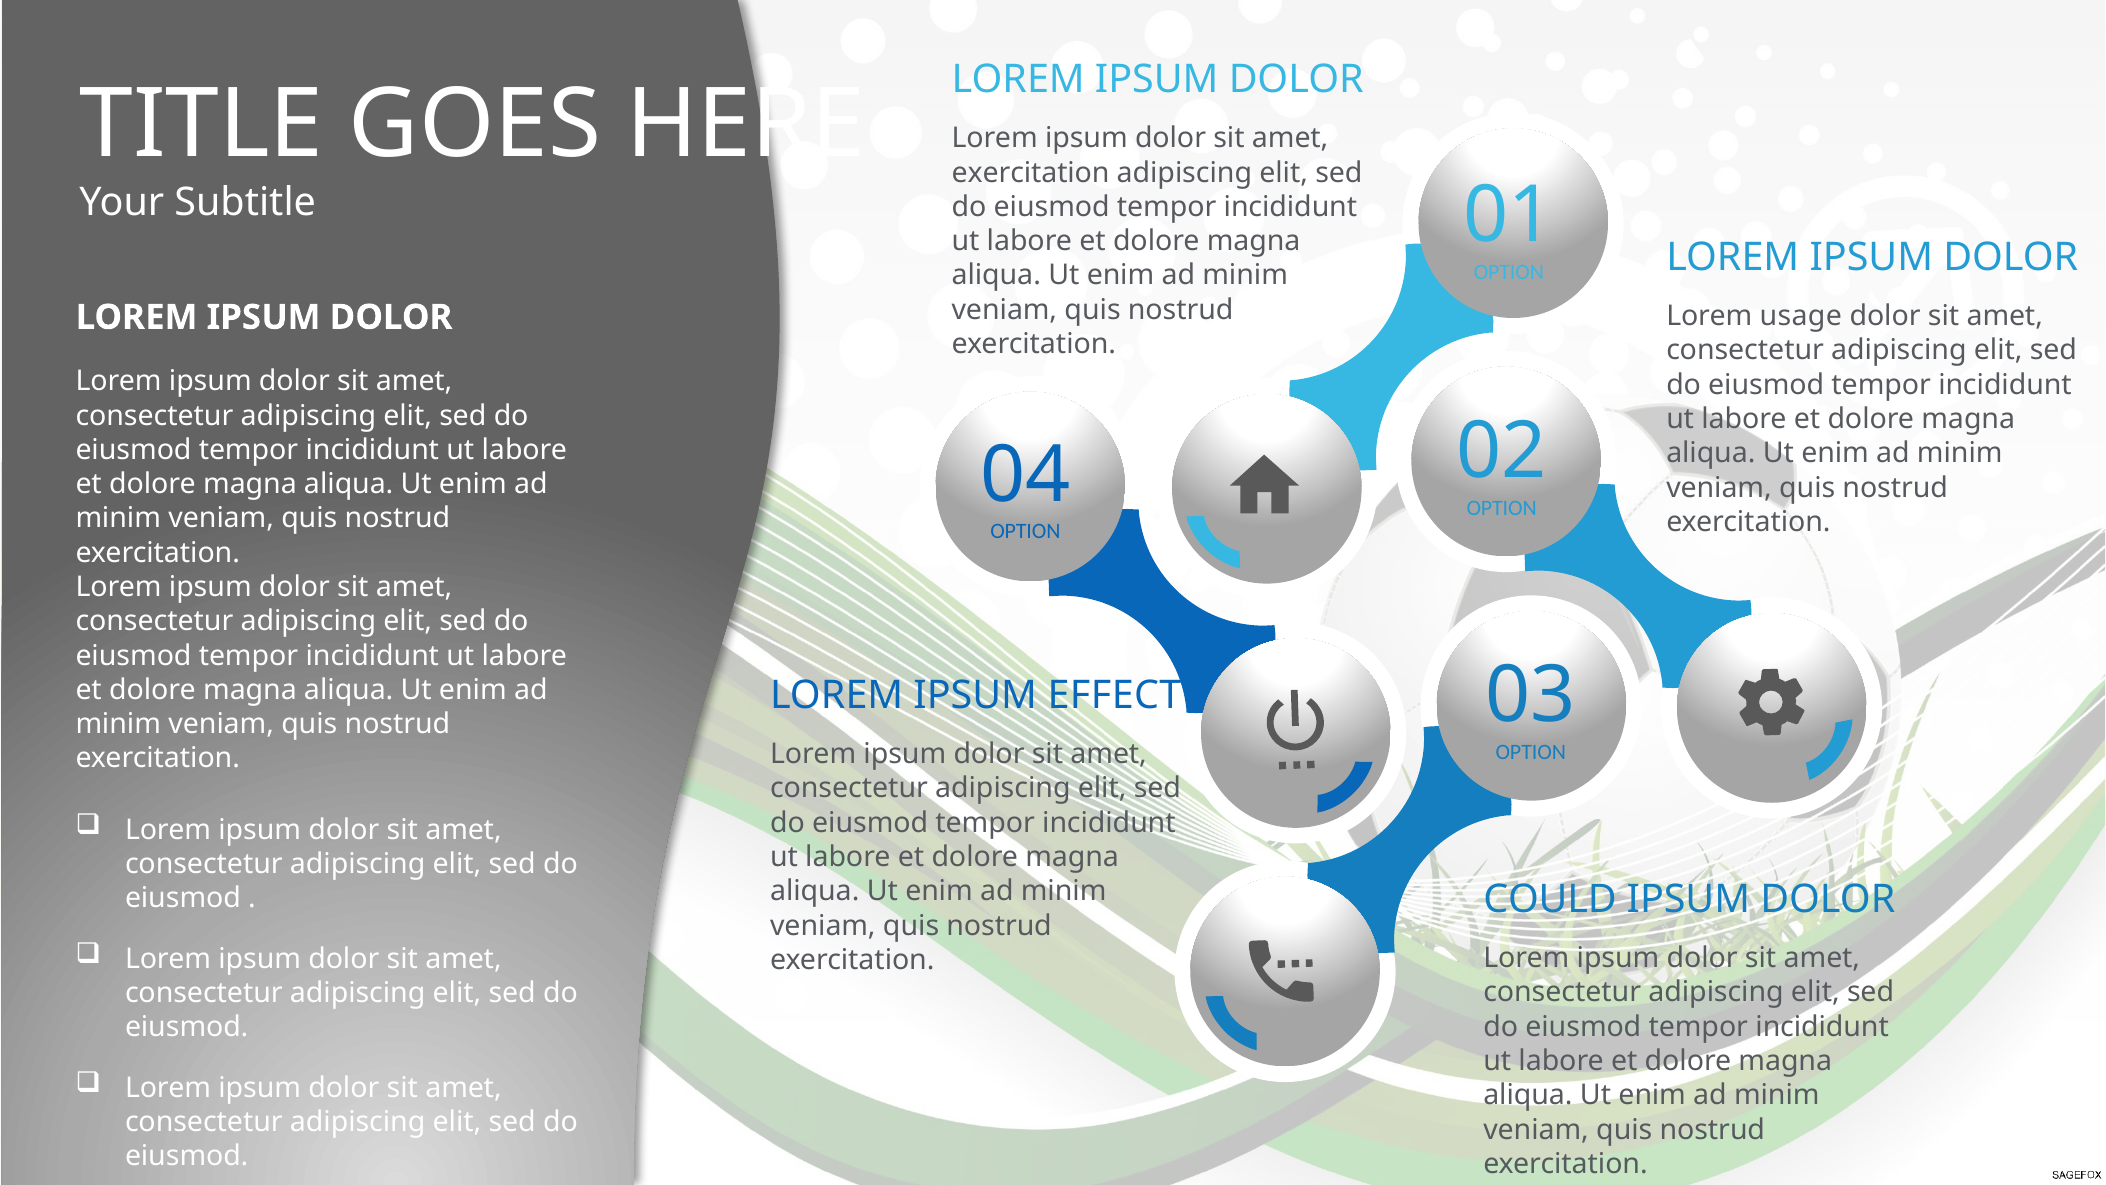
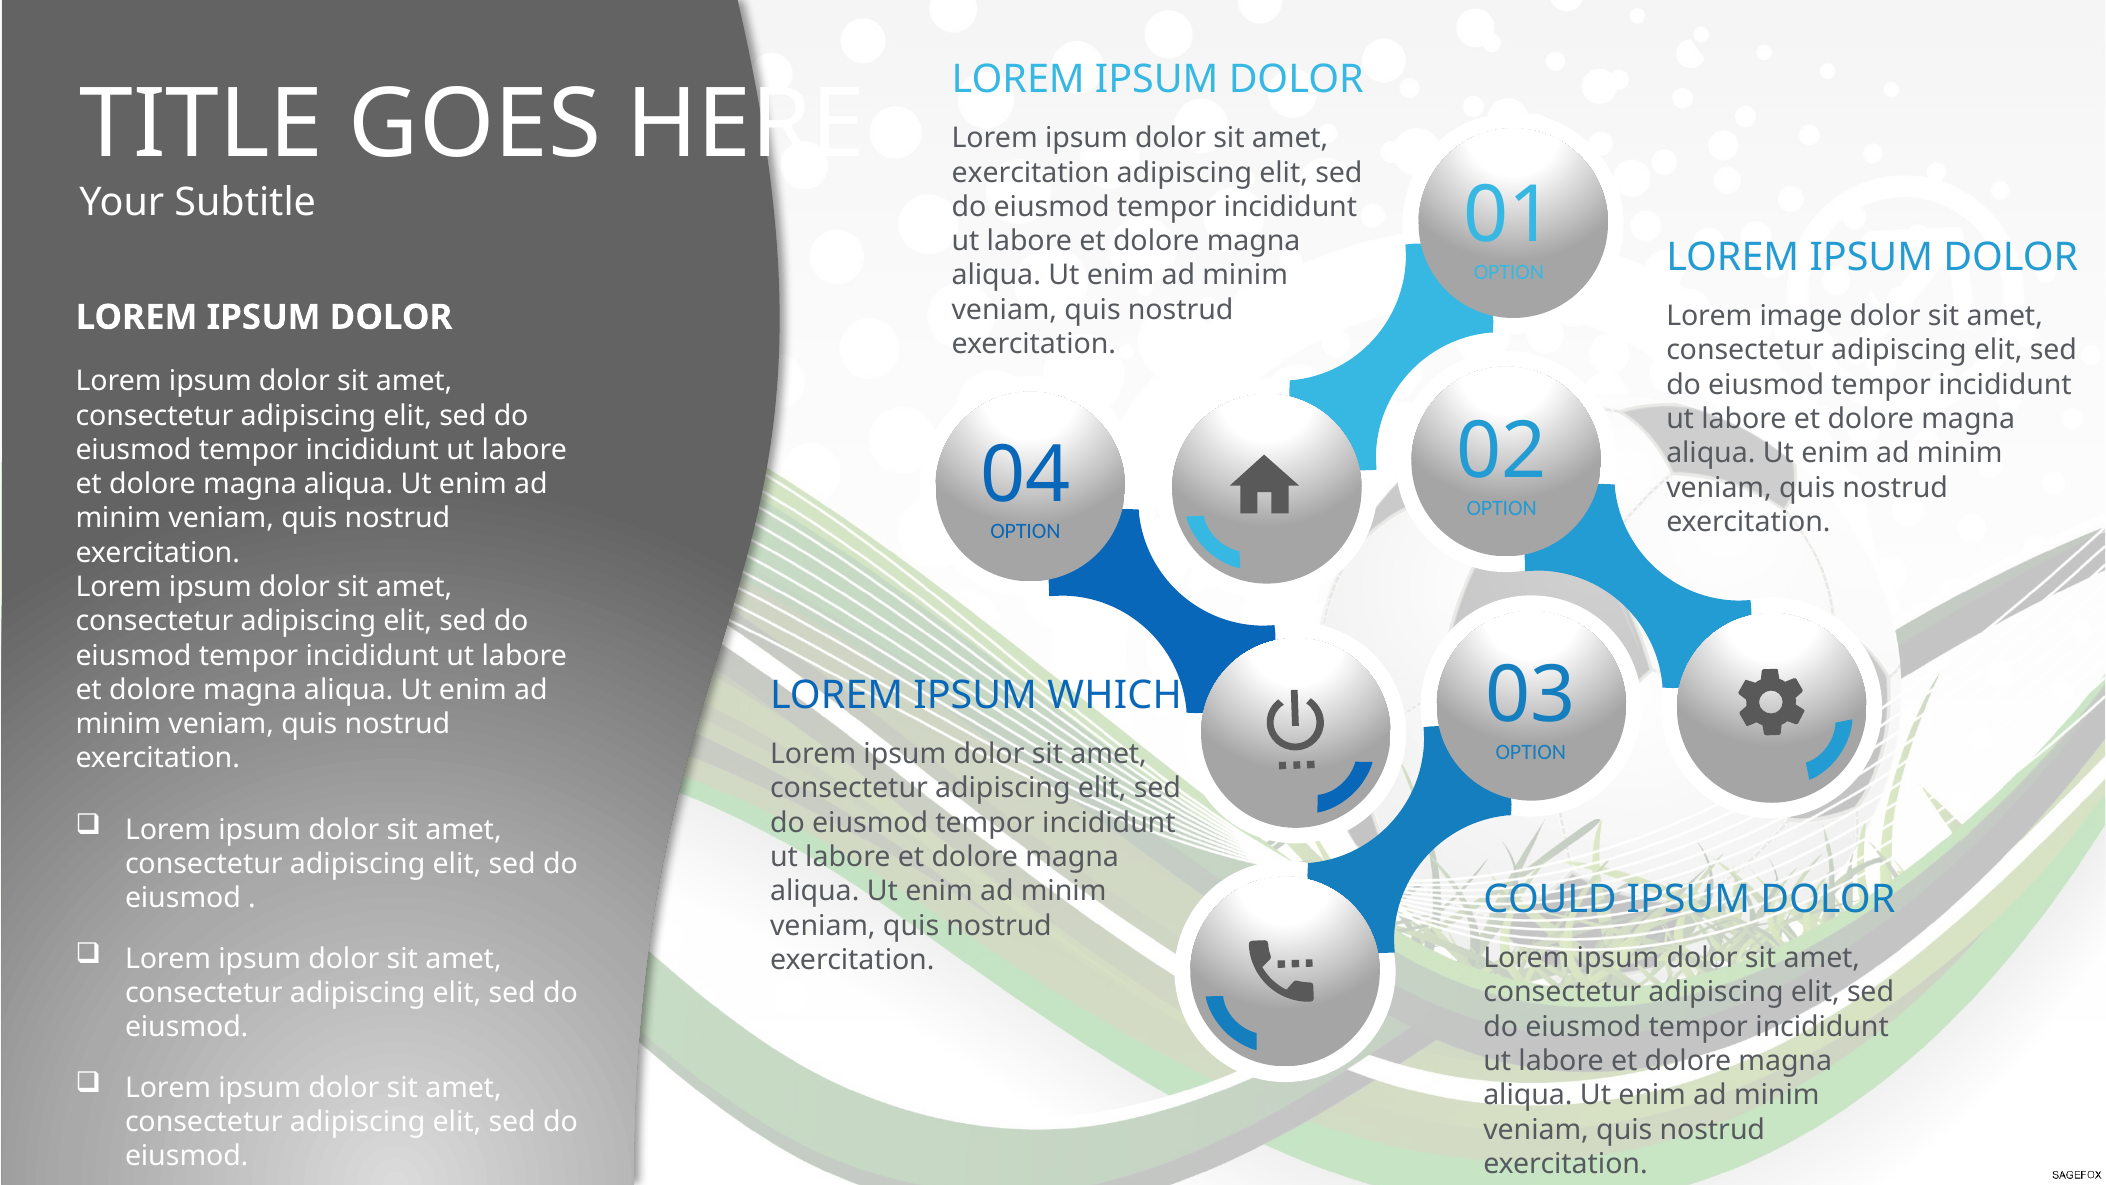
usage: usage -> image (1801, 316)
EFFECT: EFFECT -> WHICH (1115, 695)
